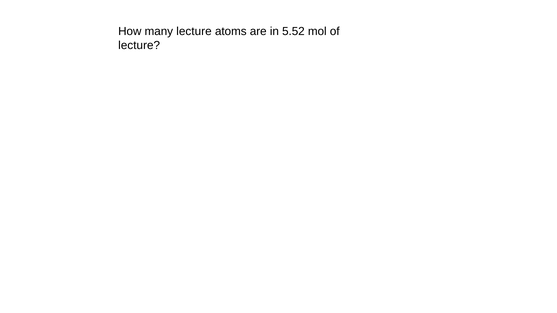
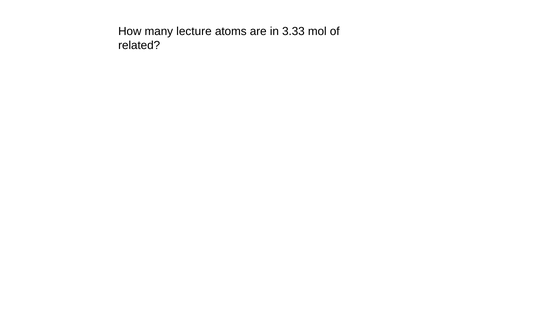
5.52: 5.52 -> 3.33 (293, 31)
lecture: lecture -> related (139, 45)
